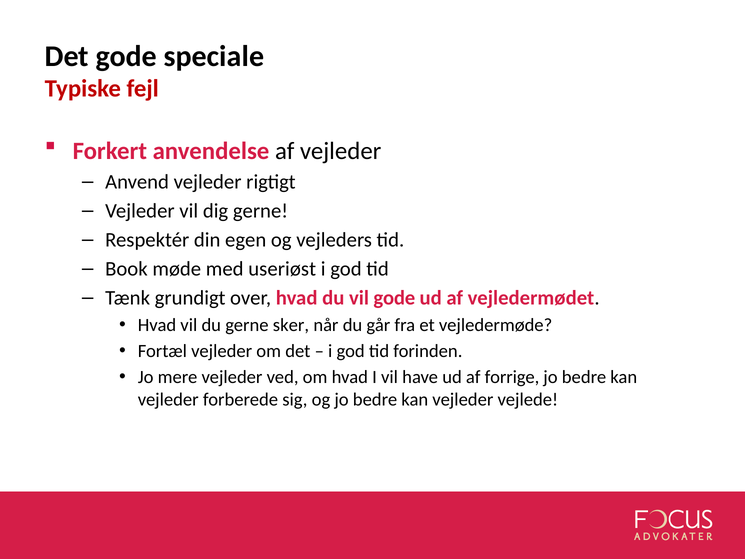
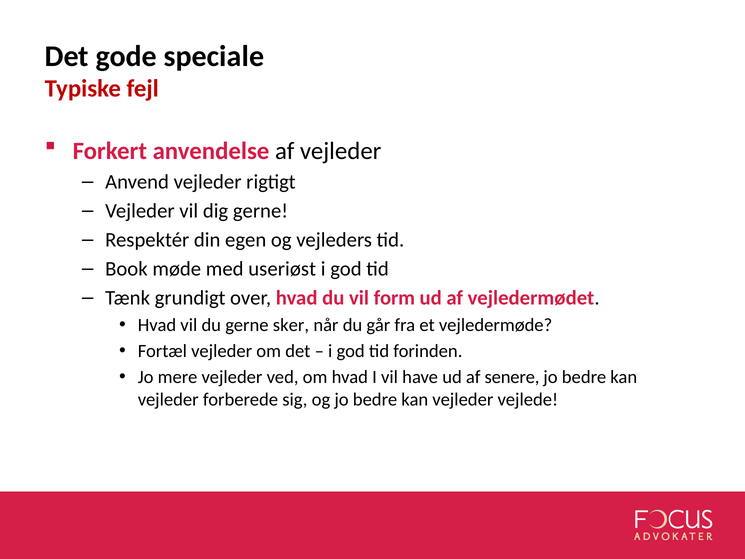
vil gode: gode -> form (394, 298)
forrige: forrige -> senere (512, 377)
